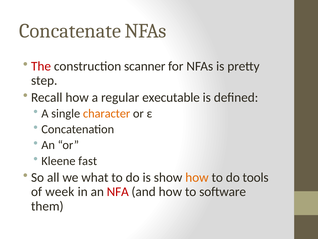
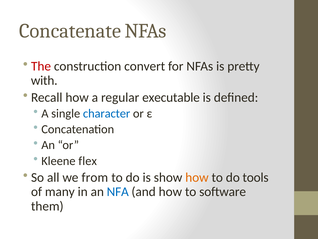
scanner: scanner -> convert (145, 66)
step: step -> with (44, 80)
character colour: orange -> blue (107, 113)
fast: fast -> flex (88, 161)
what: what -> from (95, 177)
week: week -> many (60, 191)
NFA colour: red -> blue (118, 191)
